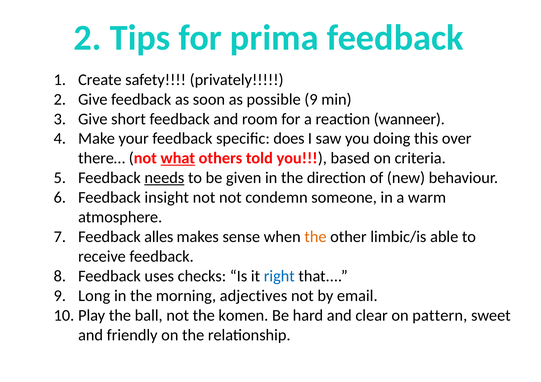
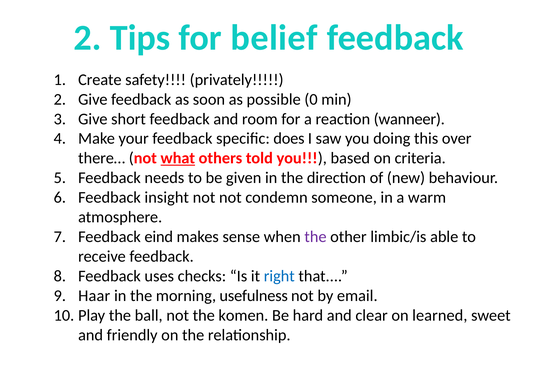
prima: prima -> belief (274, 38)
possible 9: 9 -> 0 (311, 99)
needs underline: present -> none (164, 178)
alles: alles -> eind (159, 236)
the colour: orange -> purple (315, 236)
Long: Long -> Haar (94, 295)
adjectives: adjectives -> usefulness (254, 295)
pattern: pattern -> learned (440, 315)
